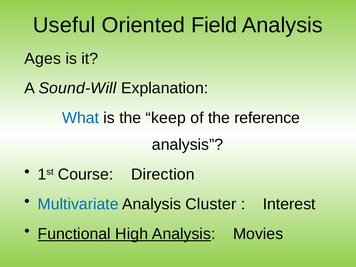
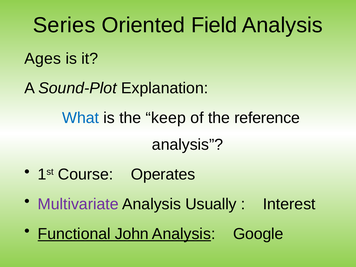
Useful: Useful -> Series (64, 25)
Sound-Will: Sound-Will -> Sound-Plot (78, 88)
Direction: Direction -> Operates (163, 174)
Multivariate colour: blue -> purple (78, 204)
Cluster: Cluster -> Usually (211, 204)
High: High -> John (132, 234)
Movies: Movies -> Google (258, 234)
